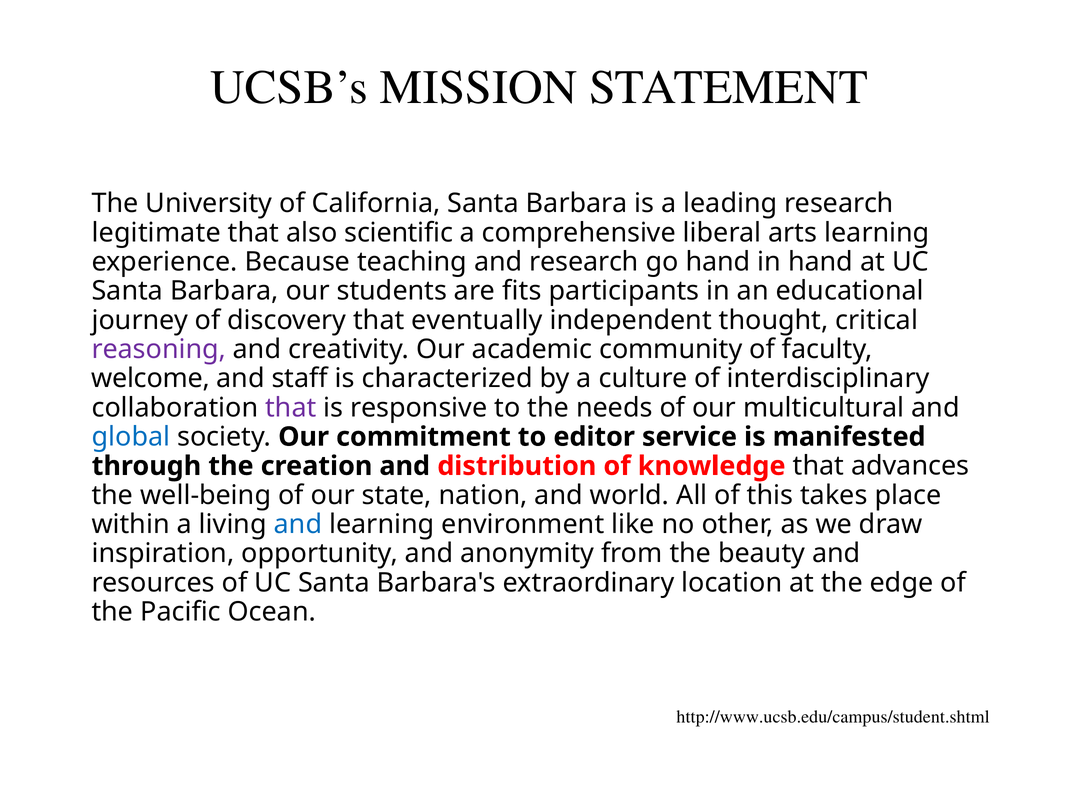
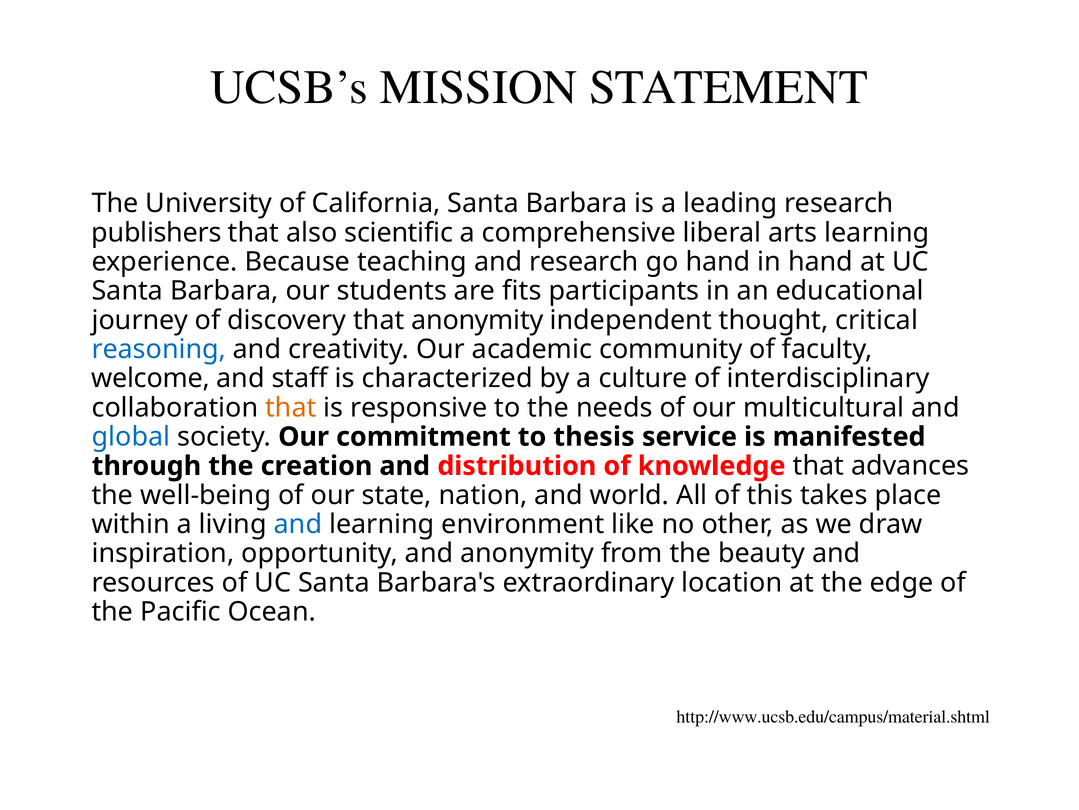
legitimate: legitimate -> publishers (156, 232)
that eventually: eventually -> anonymity (477, 320)
reasoning colour: purple -> blue (159, 349)
that colour: purple -> orange (291, 407)
editor: editor -> thesis (594, 436)
http://www.ucsb.edu/campus/student.shtml: http://www.ucsb.edu/campus/student.shtml -> http://www.ucsb.edu/campus/material.shtml (833, 716)
